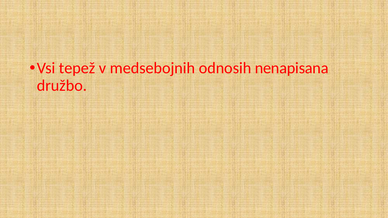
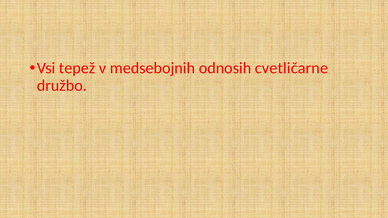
nenapisana: nenapisana -> cvetličarne (292, 68)
